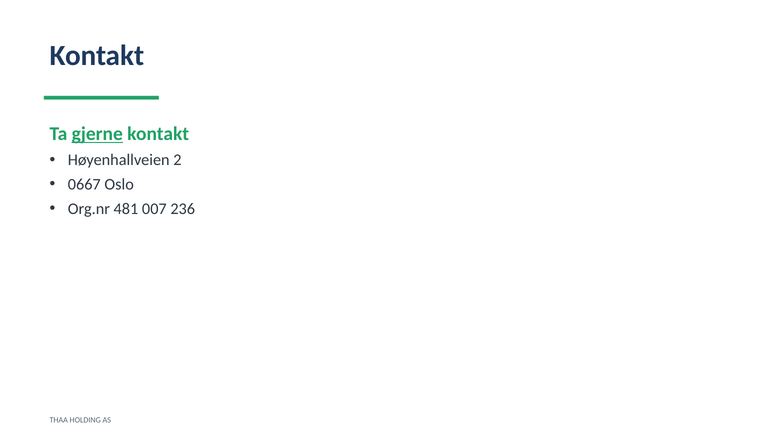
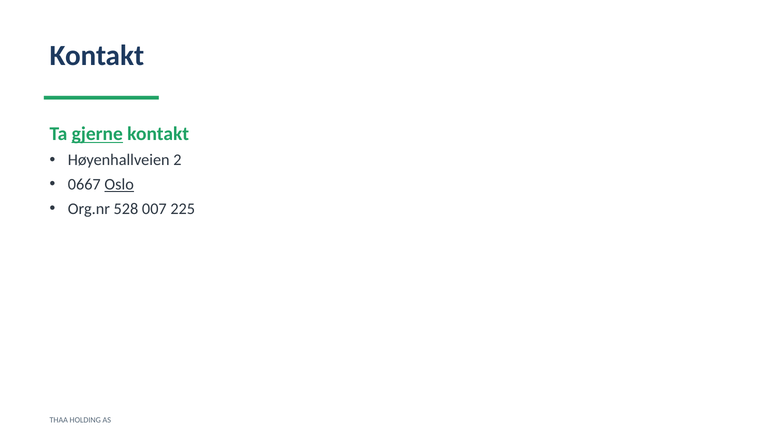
Oslo underline: none -> present (119, 185)
481: 481 -> 528 (126, 209)
236: 236 -> 225 (183, 209)
